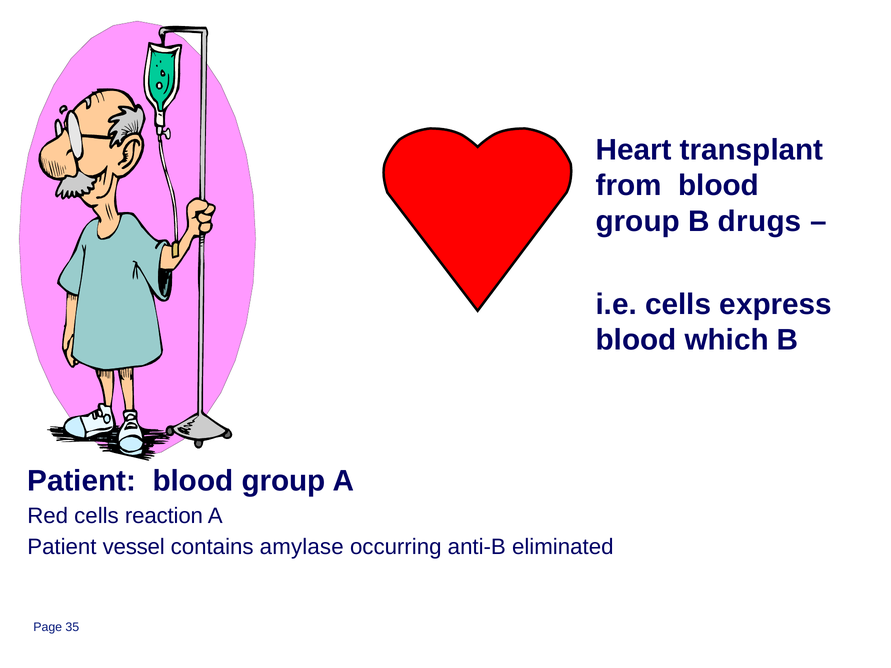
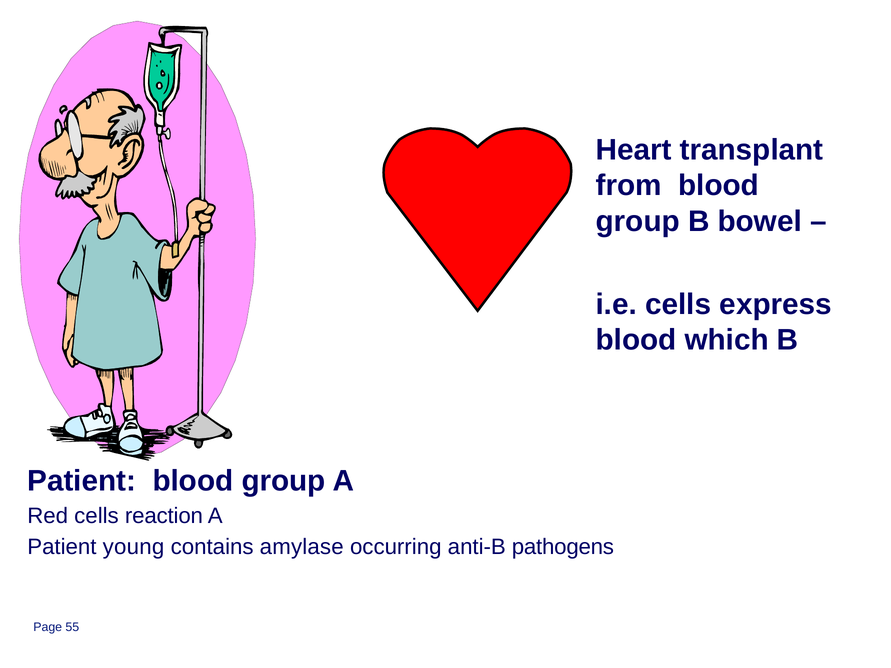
drugs: drugs -> bowel (760, 221)
vessel: vessel -> young (133, 547)
eliminated: eliminated -> pathogens (563, 547)
35: 35 -> 55 (72, 627)
